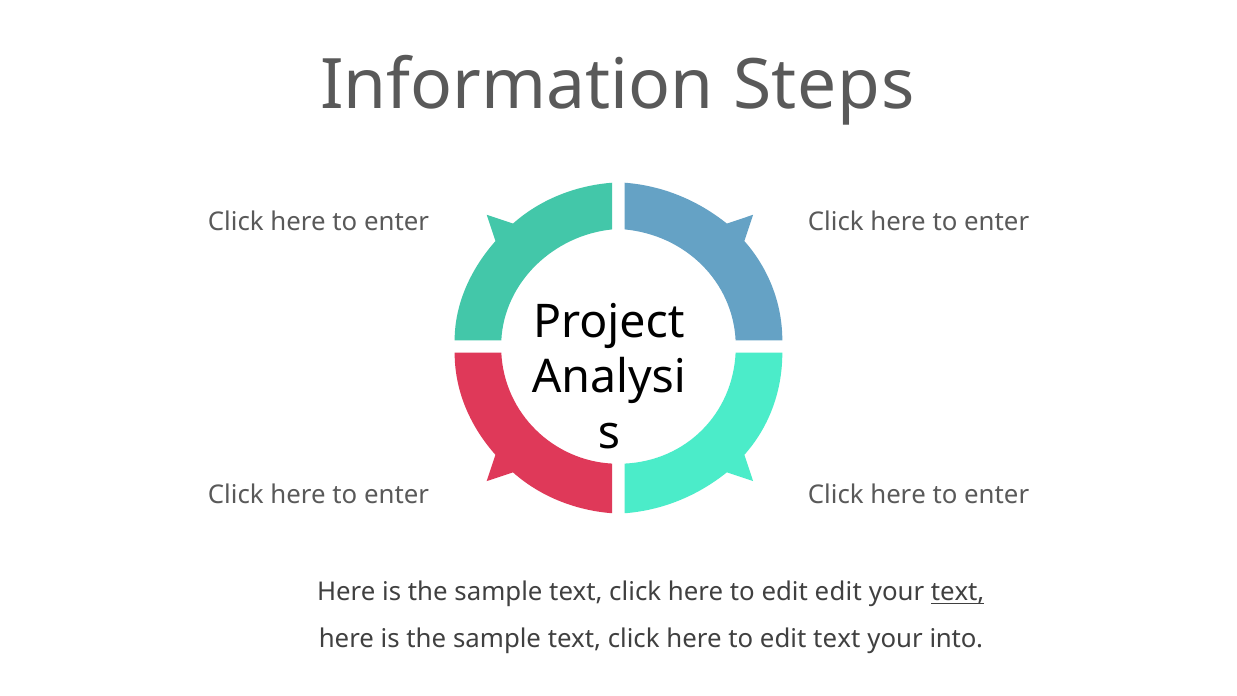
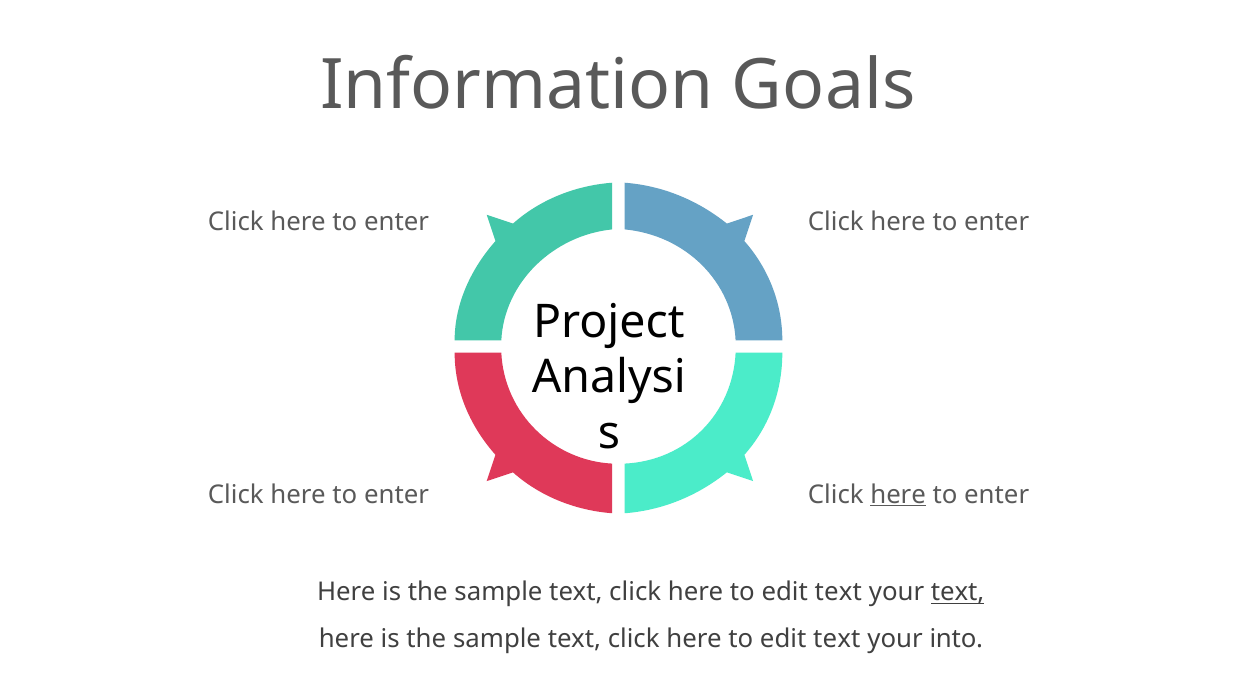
Steps: Steps -> Goals (824, 86)
here underline: none -> present (898, 494)
edit: edit -> text (838, 592)
